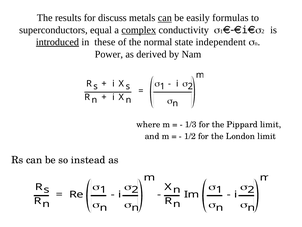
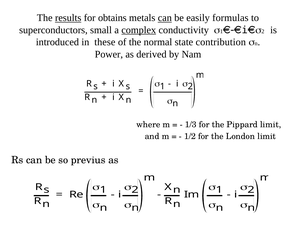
results underline: none -> present (68, 18)
discuss: discuss -> obtains (112, 18)
equal: equal -> small (101, 30)
introduced underline: present -> none (57, 42)
independent: independent -> contribution (221, 42)
instead: instead -> previus (88, 160)
